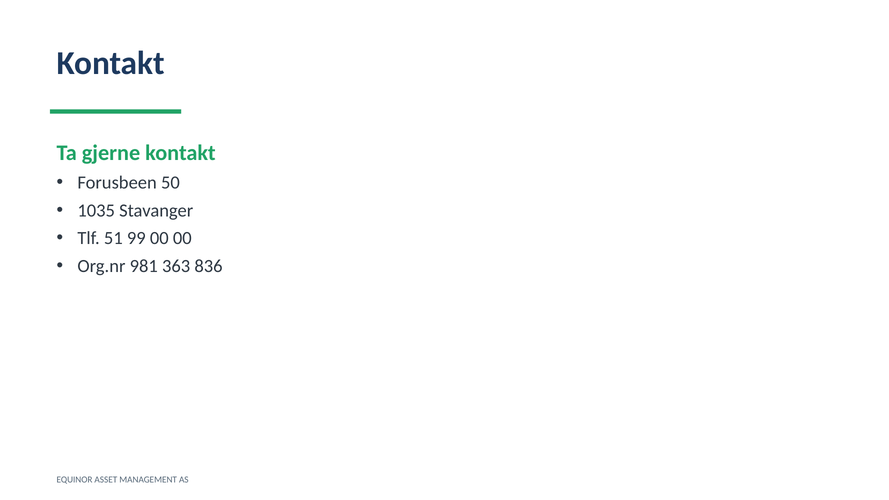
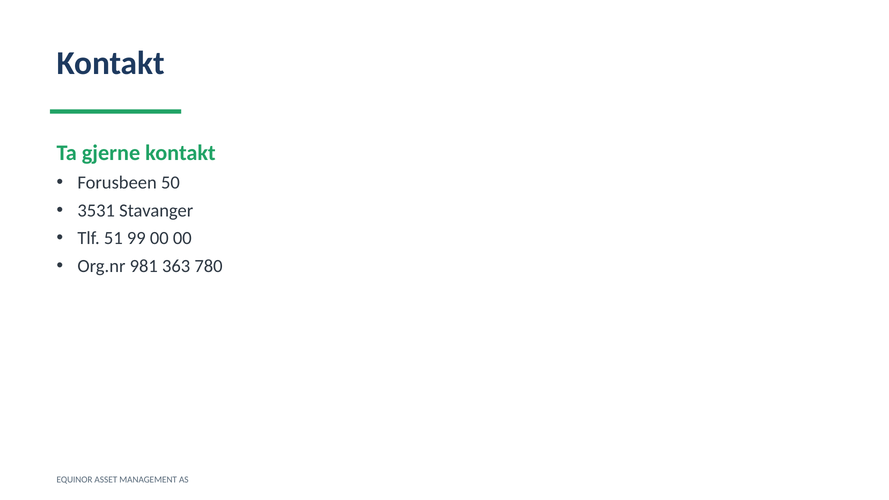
1035: 1035 -> 3531 (96, 211)
836: 836 -> 780 (209, 266)
